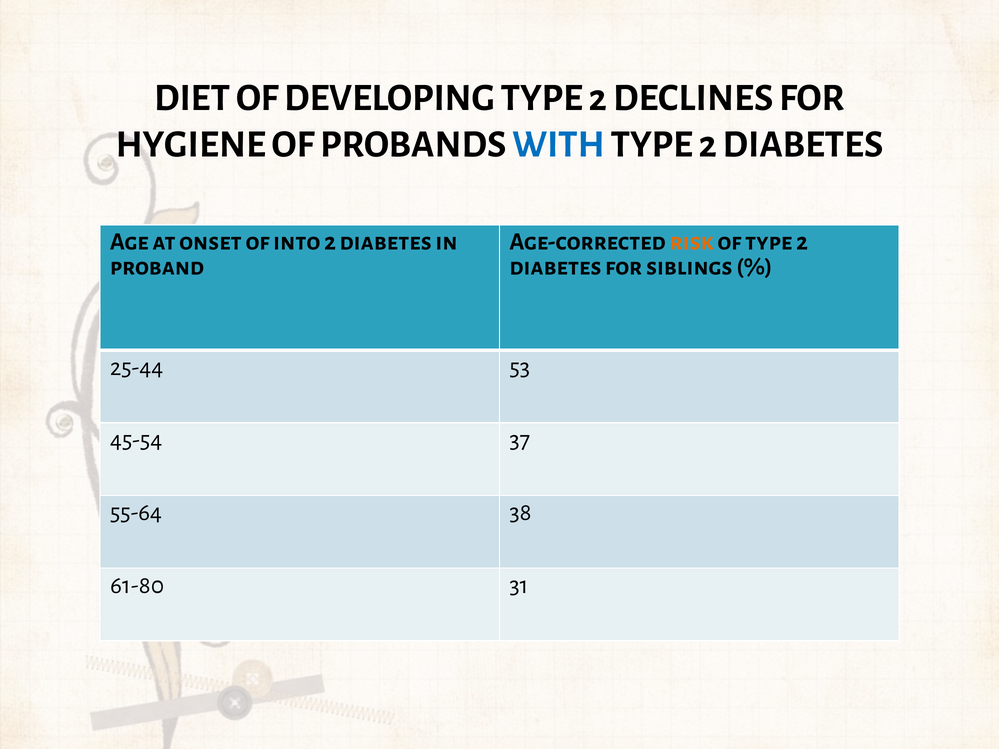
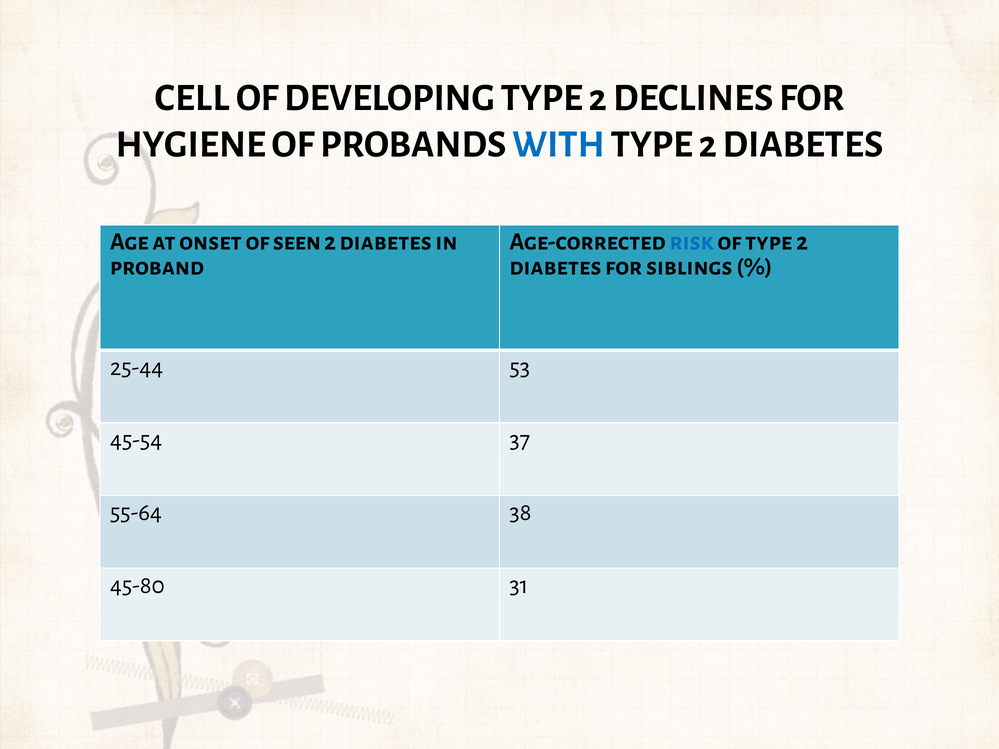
DIET: DIET -> CELL (192, 97)
into: into -> seen (297, 242)
risk colour: orange -> blue (692, 242)
61-80: 61-80 -> 45-80 (137, 585)
